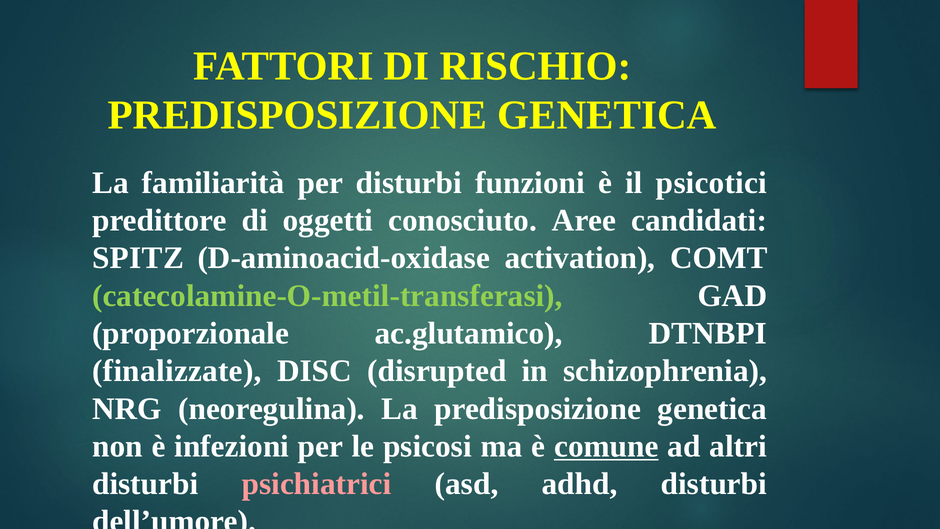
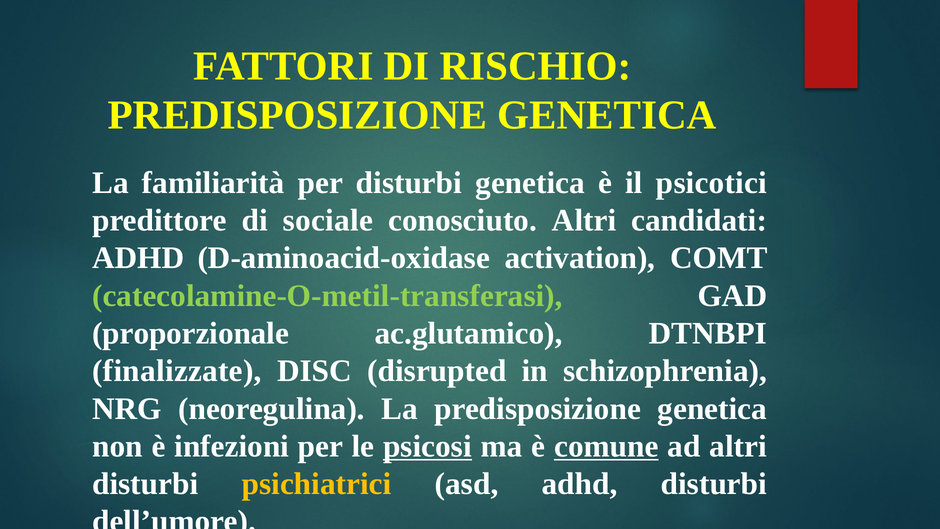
disturbi funzioni: funzioni -> genetica (530, 183)
oggetti: oggetti -> sociale (328, 220)
conosciuto Aree: Aree -> Altri (584, 220)
SPITZ: SPITZ -> ADHD (138, 258)
psicosi underline: none -> present (427, 446)
psichiatrici colour: pink -> yellow (317, 484)
